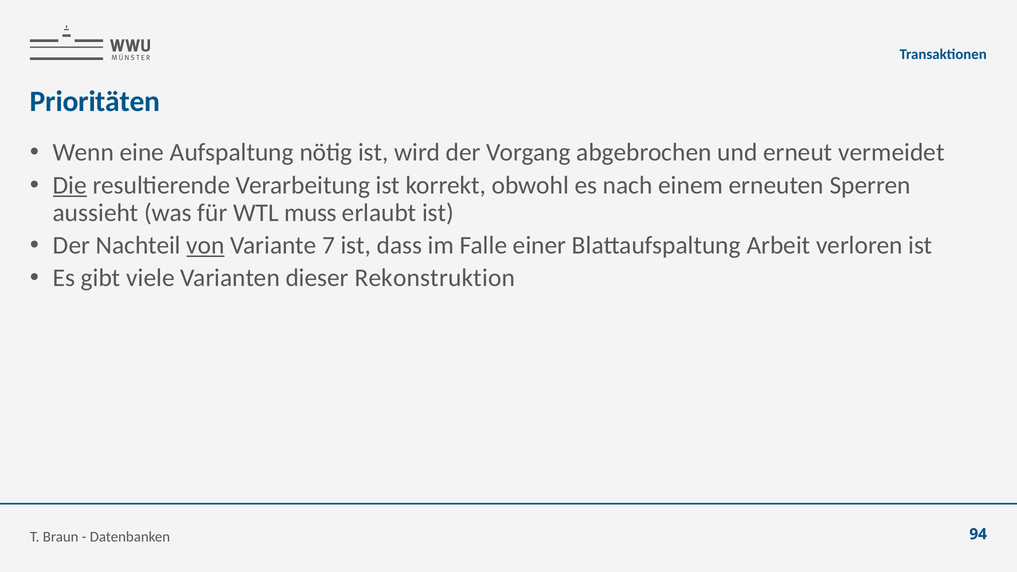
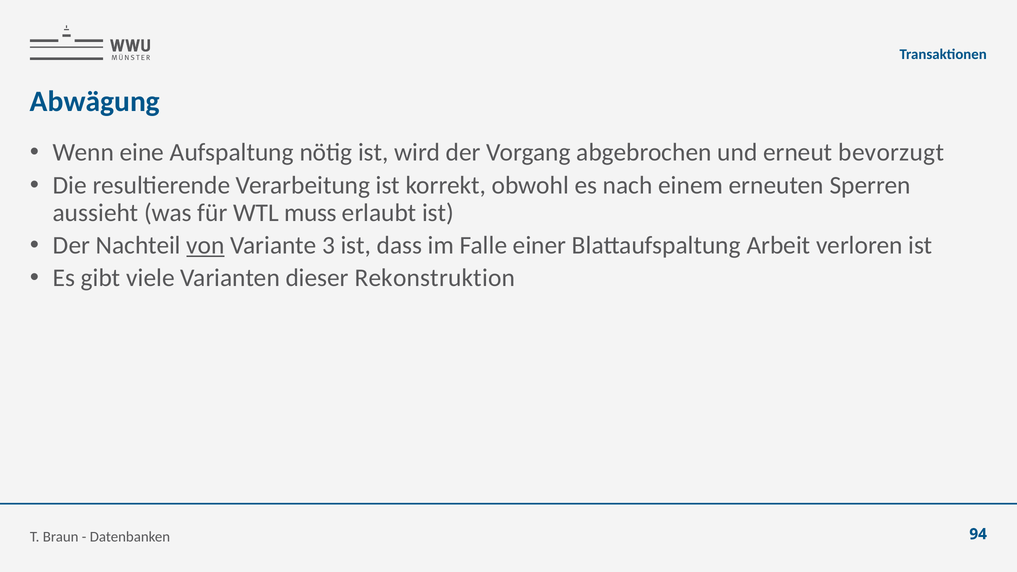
Prioritäten: Prioritäten -> Abwägung (95, 102)
vermeidet: vermeidet -> bevorzugt (891, 152)
Die underline: present -> none (70, 185)
7: 7 -> 3 (328, 245)
